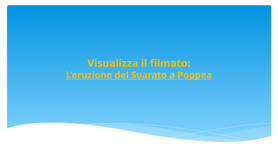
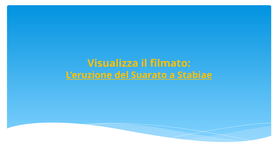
Poppea: Poppea -> Stabiae (195, 75)
